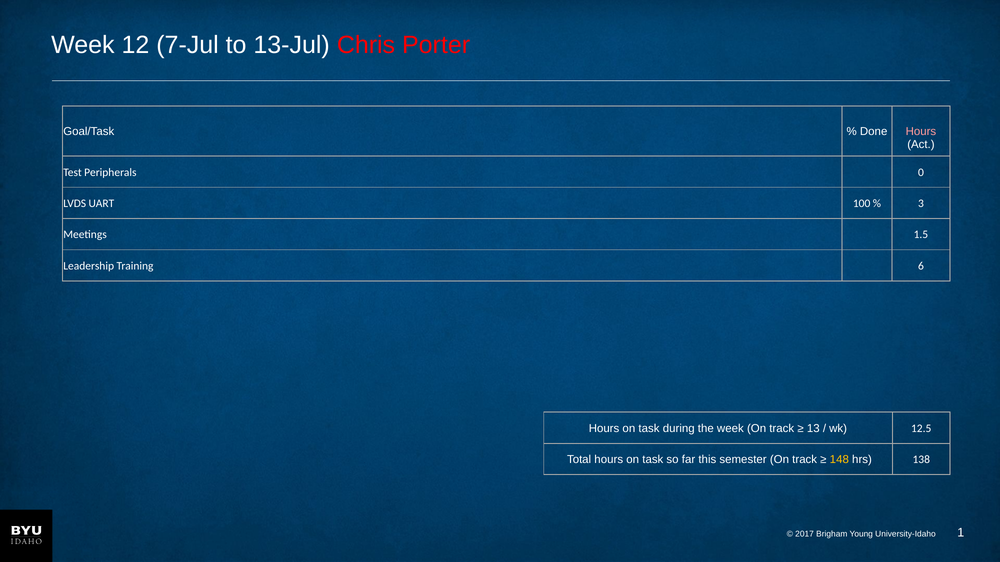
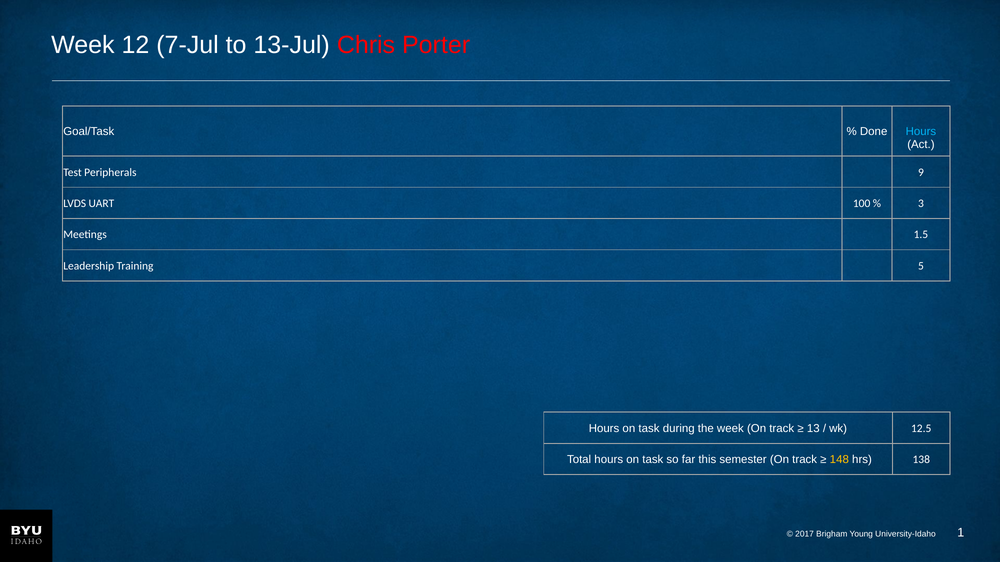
Hours colour: pink -> light blue (921, 132)
0: 0 -> 9 (921, 172)
6: 6 -> 5 (921, 266)
